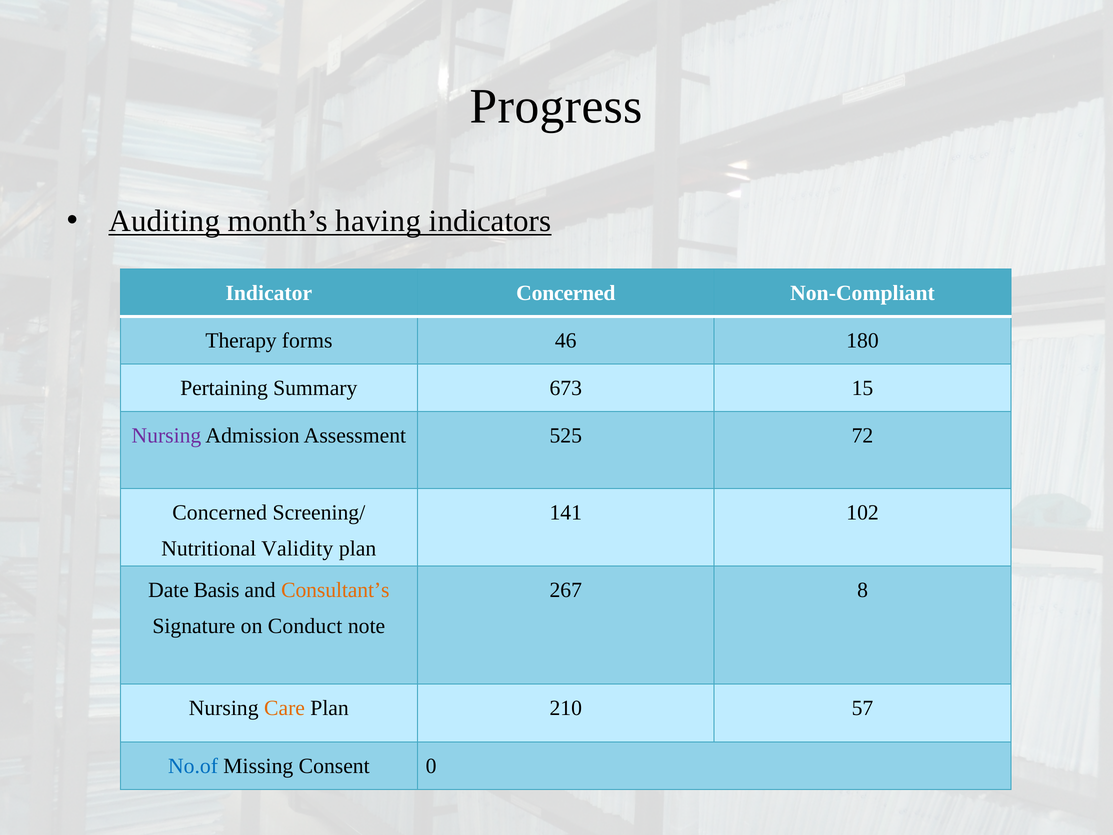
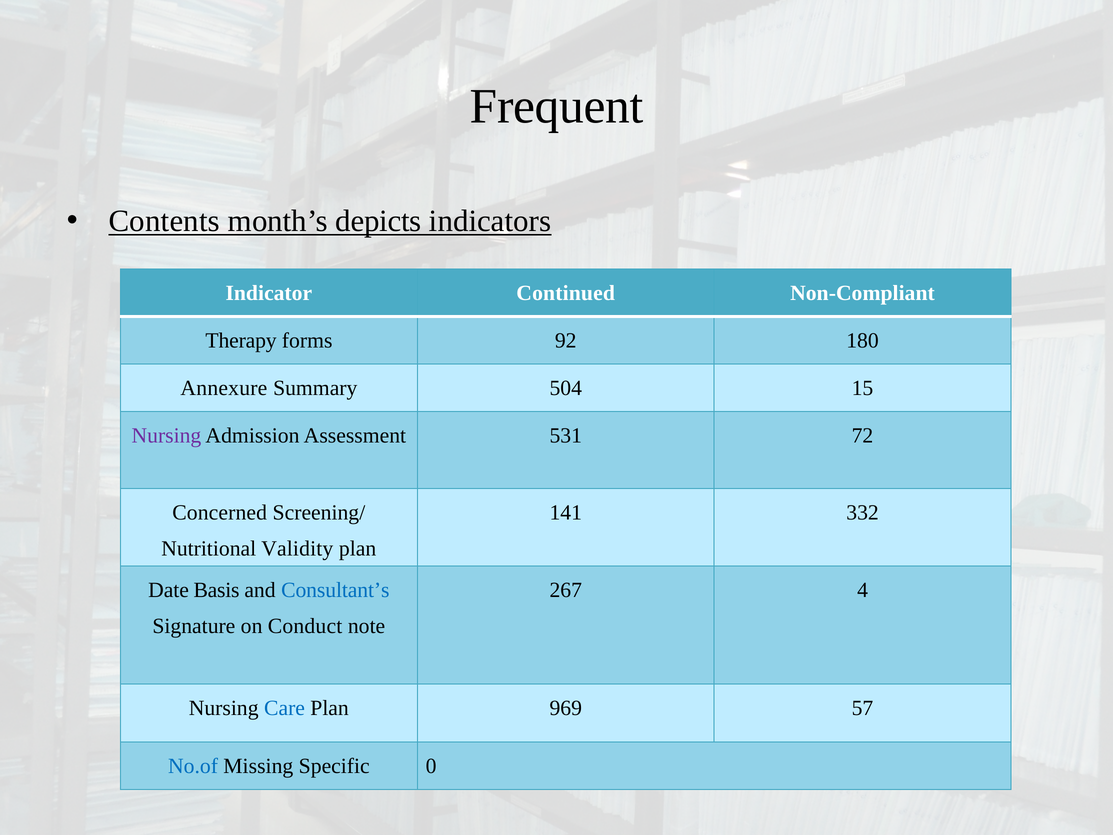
Progress: Progress -> Frequent (557, 106)
Auditing: Auditing -> Contents (164, 221)
having: having -> depicts (378, 221)
Indicator Concerned: Concerned -> Continued (566, 293)
46: 46 -> 92 (566, 341)
Pertaining: Pertaining -> Annexure (224, 388)
673: 673 -> 504 (566, 388)
525: 525 -> 531 (566, 436)
102: 102 -> 332 (863, 513)
Consultant’s colour: orange -> blue (335, 590)
8: 8 -> 4 (863, 590)
Care colour: orange -> blue (285, 708)
210: 210 -> 969 (566, 708)
Consent: Consent -> Specific (334, 766)
